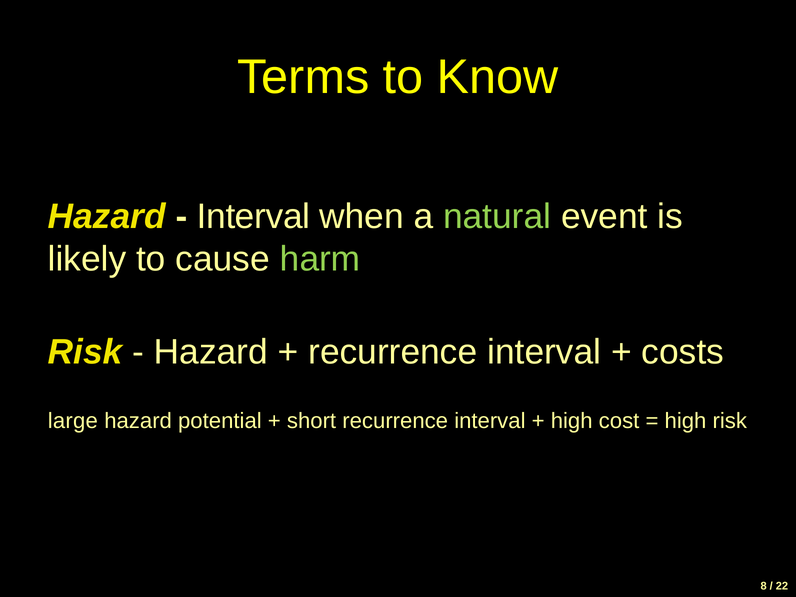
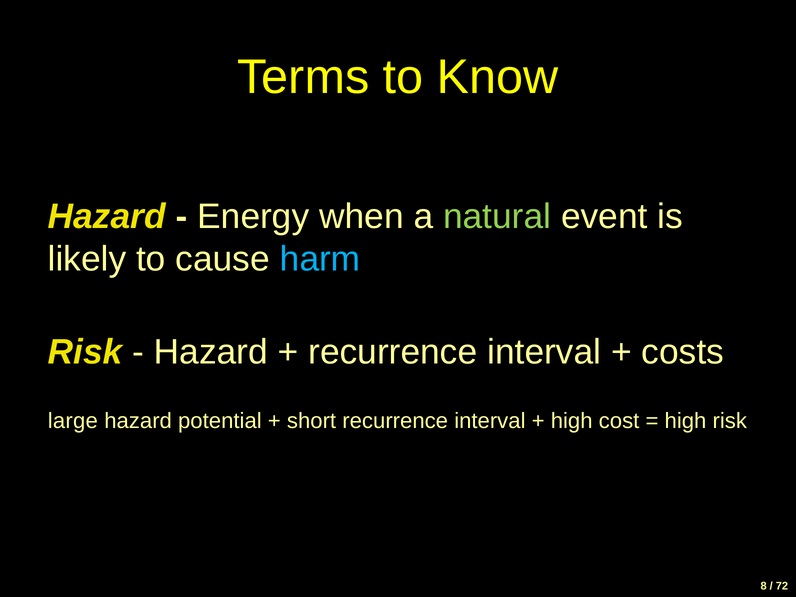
Interval: Interval -> Energy (253, 217)
harm colour: light green -> light blue (320, 259)
22: 22 -> 72 (782, 586)
